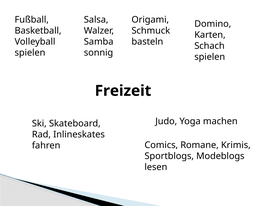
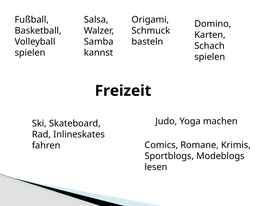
sonnig: sonnig -> kannst (98, 53)
